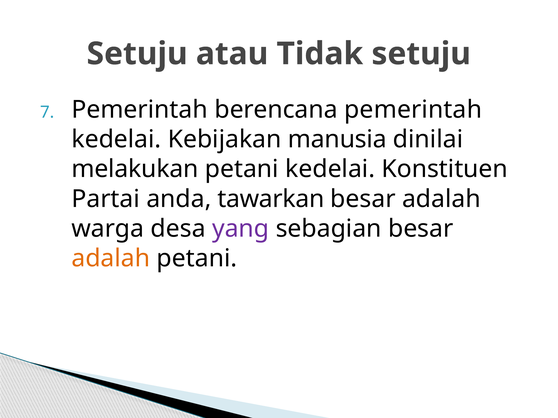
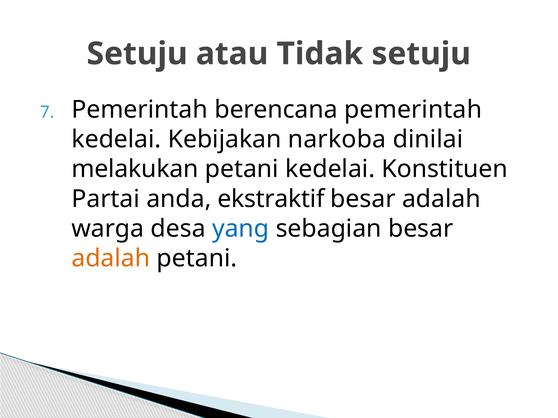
manusia: manusia -> narkoba (337, 140)
tawarkan: tawarkan -> ekstraktif (271, 199)
yang colour: purple -> blue (241, 229)
